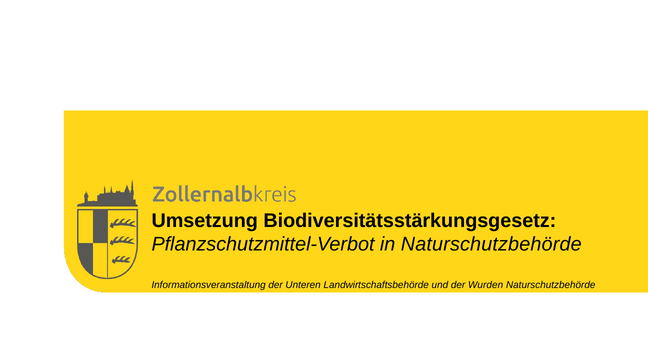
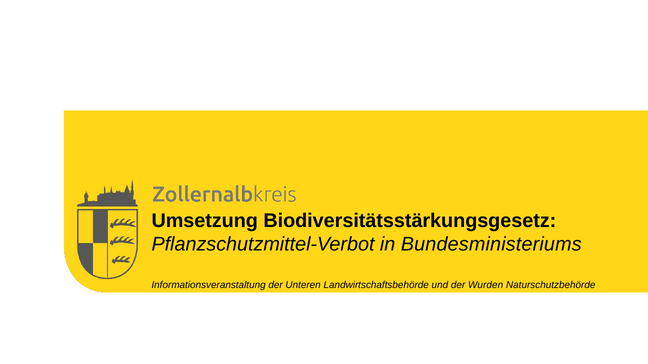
in Naturschutzbehörde: Naturschutzbehörde -> Bundesministeriums (491, 245)
